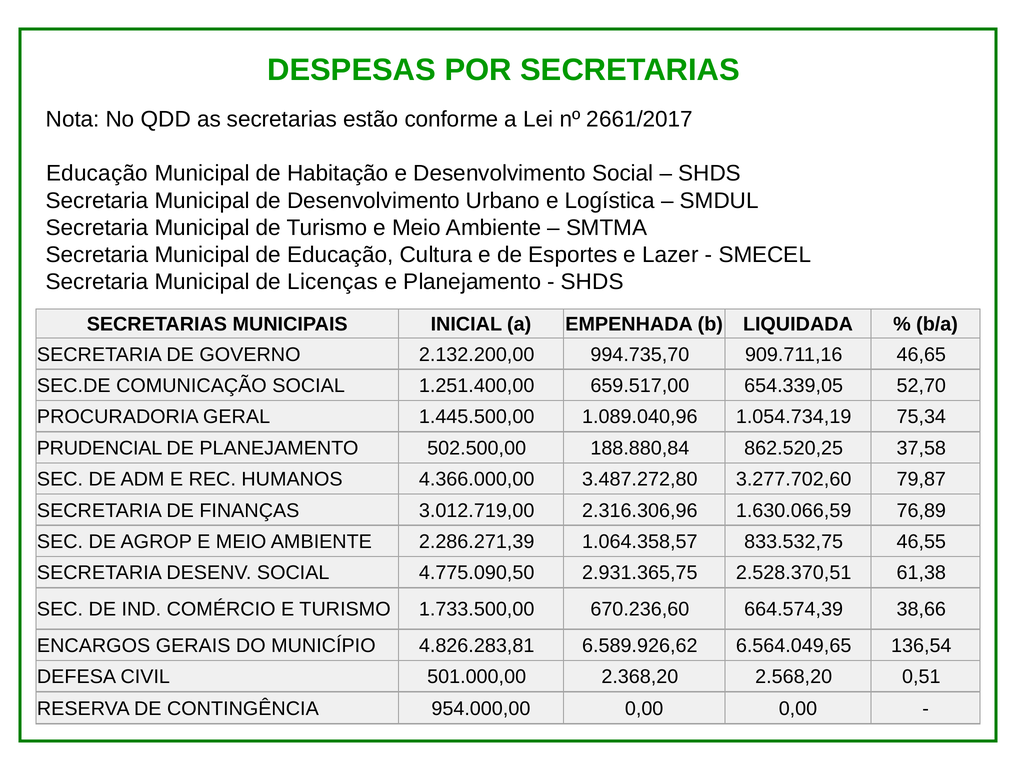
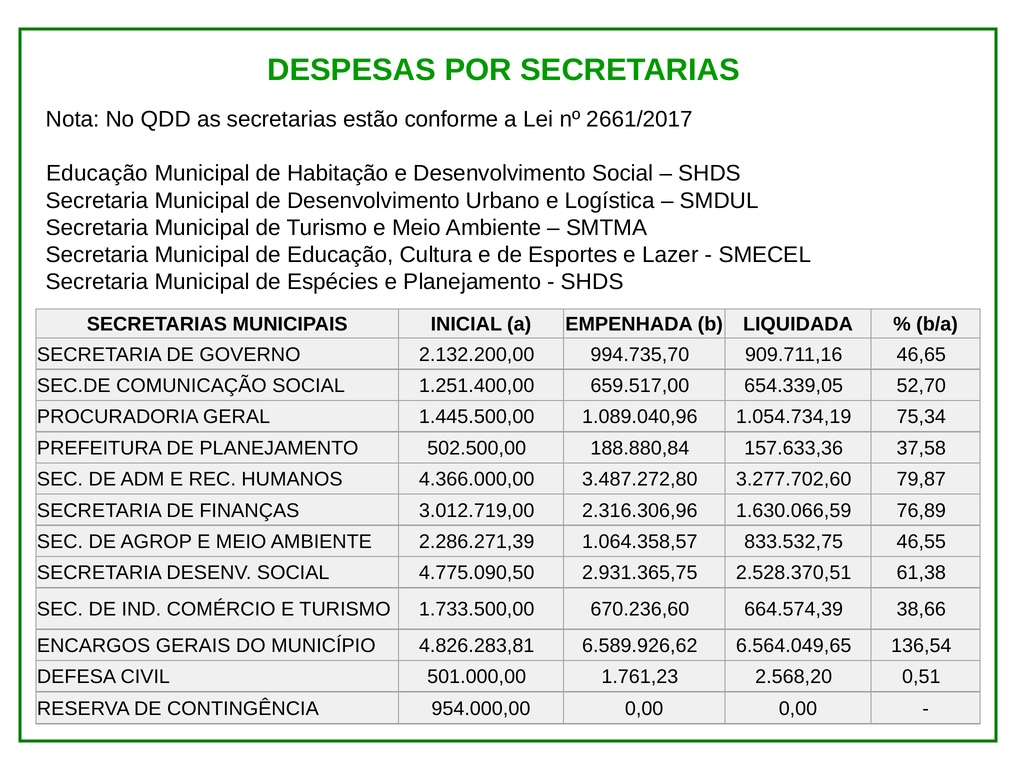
Licenças: Licenças -> Espécies (333, 282)
PRUDENCIAL: PRUDENCIAL -> PREFEITURA (99, 448)
862.520,25: 862.520,25 -> 157.633,36 (794, 448)
2.368,20: 2.368,20 -> 1.761,23 (640, 677)
